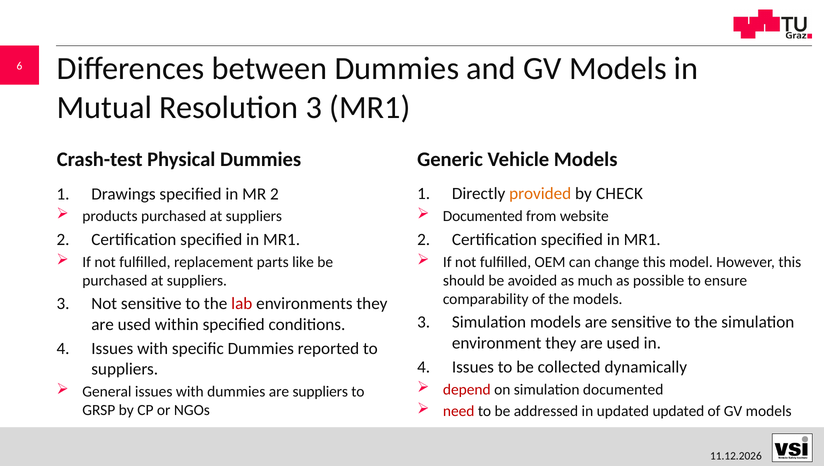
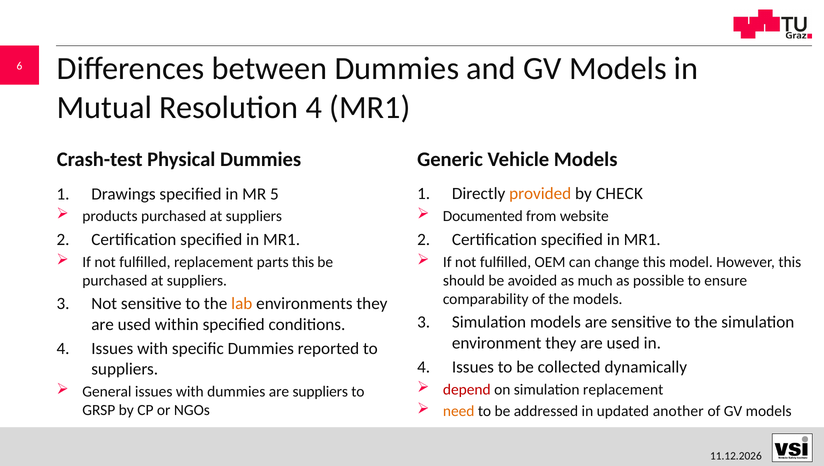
Resolution 3: 3 -> 4 (314, 107)
MR 2: 2 -> 5 (274, 194)
parts like: like -> this (303, 262)
lab colour: red -> orange (242, 304)
simulation documented: documented -> replacement (623, 389)
need colour: red -> orange (459, 411)
updated updated: updated -> another (678, 411)
